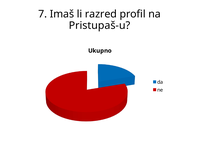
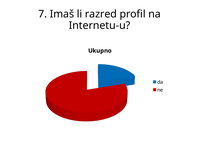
Pristupaš-u: Pristupaš-u -> Internetu-u (99, 25)
